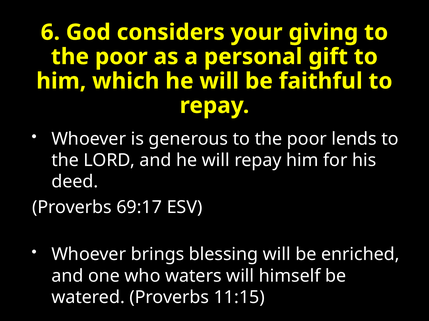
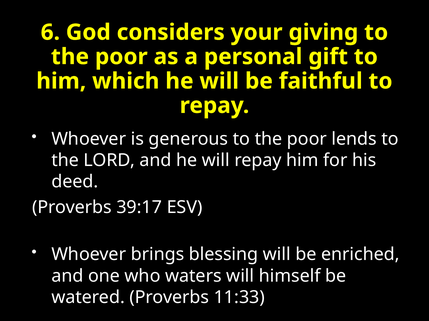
69:17: 69:17 -> 39:17 (139, 208)
11:15: 11:15 -> 11:33 (239, 298)
